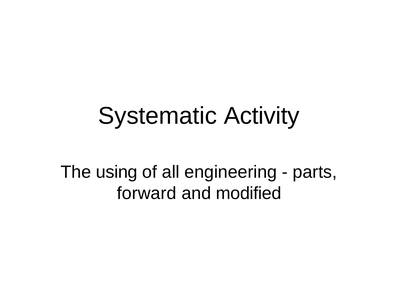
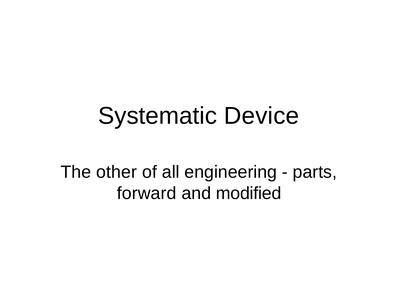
Activity: Activity -> Device (261, 116)
using: using -> other (117, 172)
